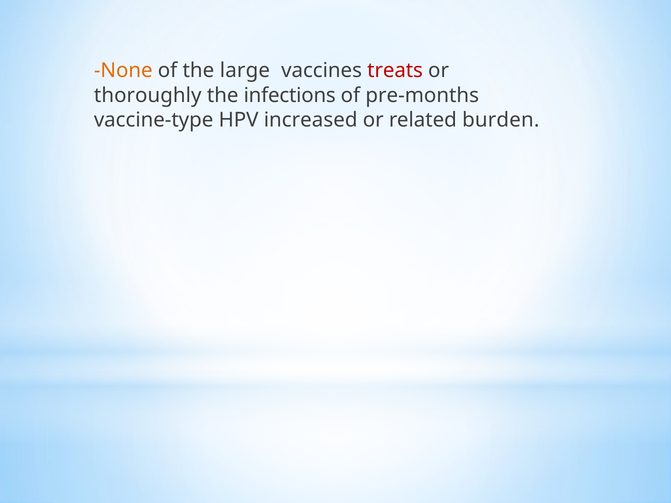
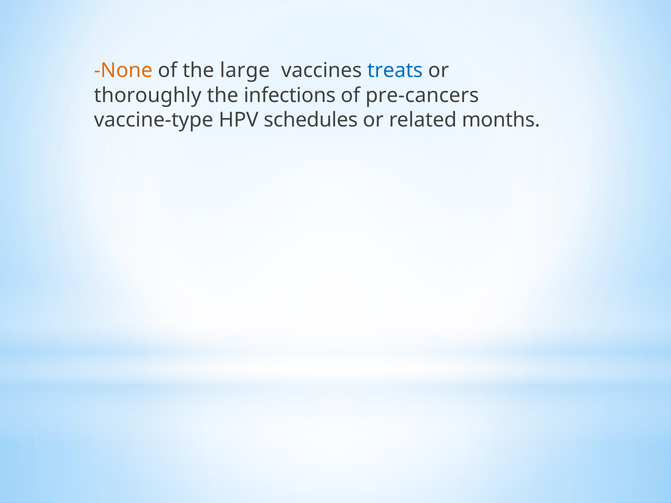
treats colour: red -> blue (395, 71)
pre-months: pre-months -> pre-cancers (422, 95)
increased: increased -> schedules (311, 120)
burden: burden -> months (501, 120)
